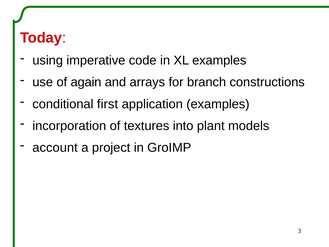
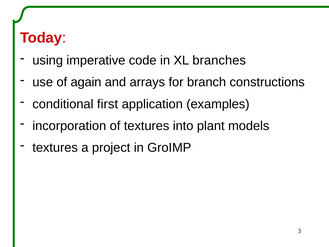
XL examples: examples -> branches (219, 60)
account: account -> textures (55, 147)
